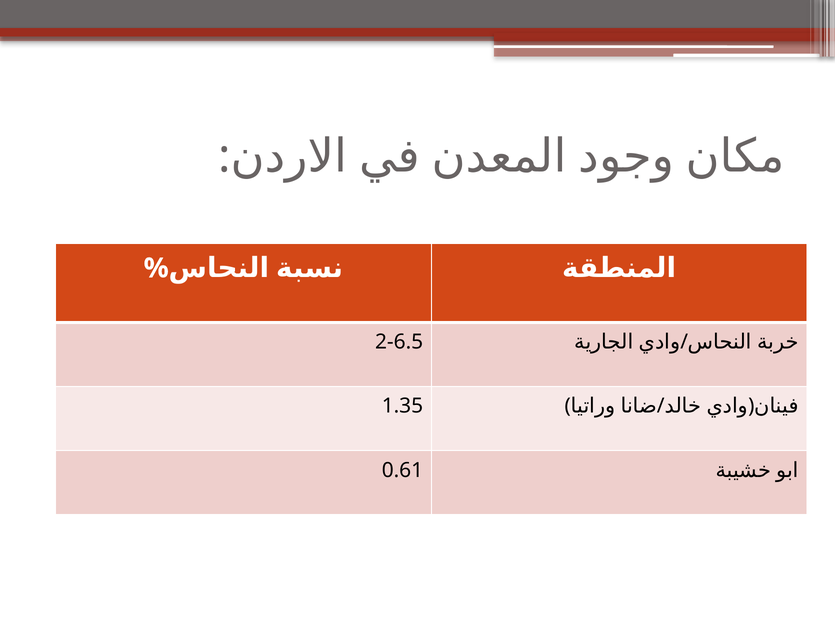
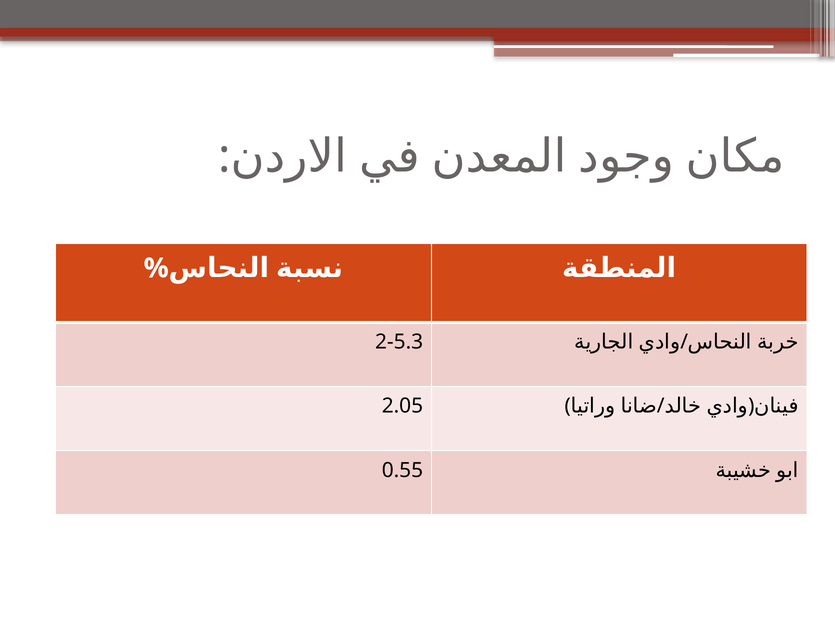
2-6.5: 2-6.5 -> 2-5.3 (399, 342)
1.35: 1.35 -> 2.05 (402, 406)
0.61: 0.61 -> 0.55 (402, 470)
